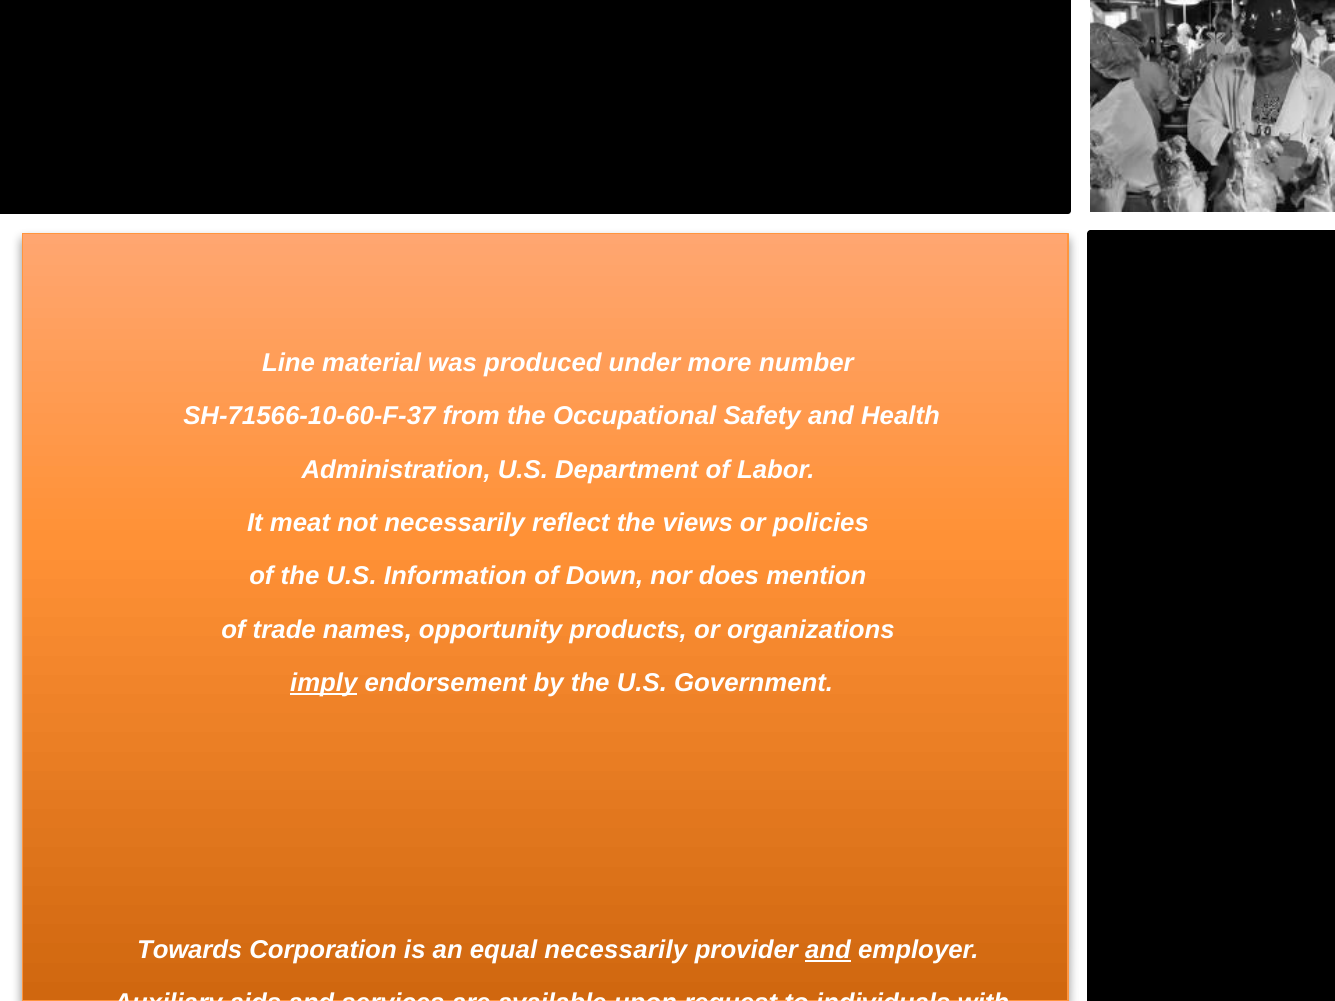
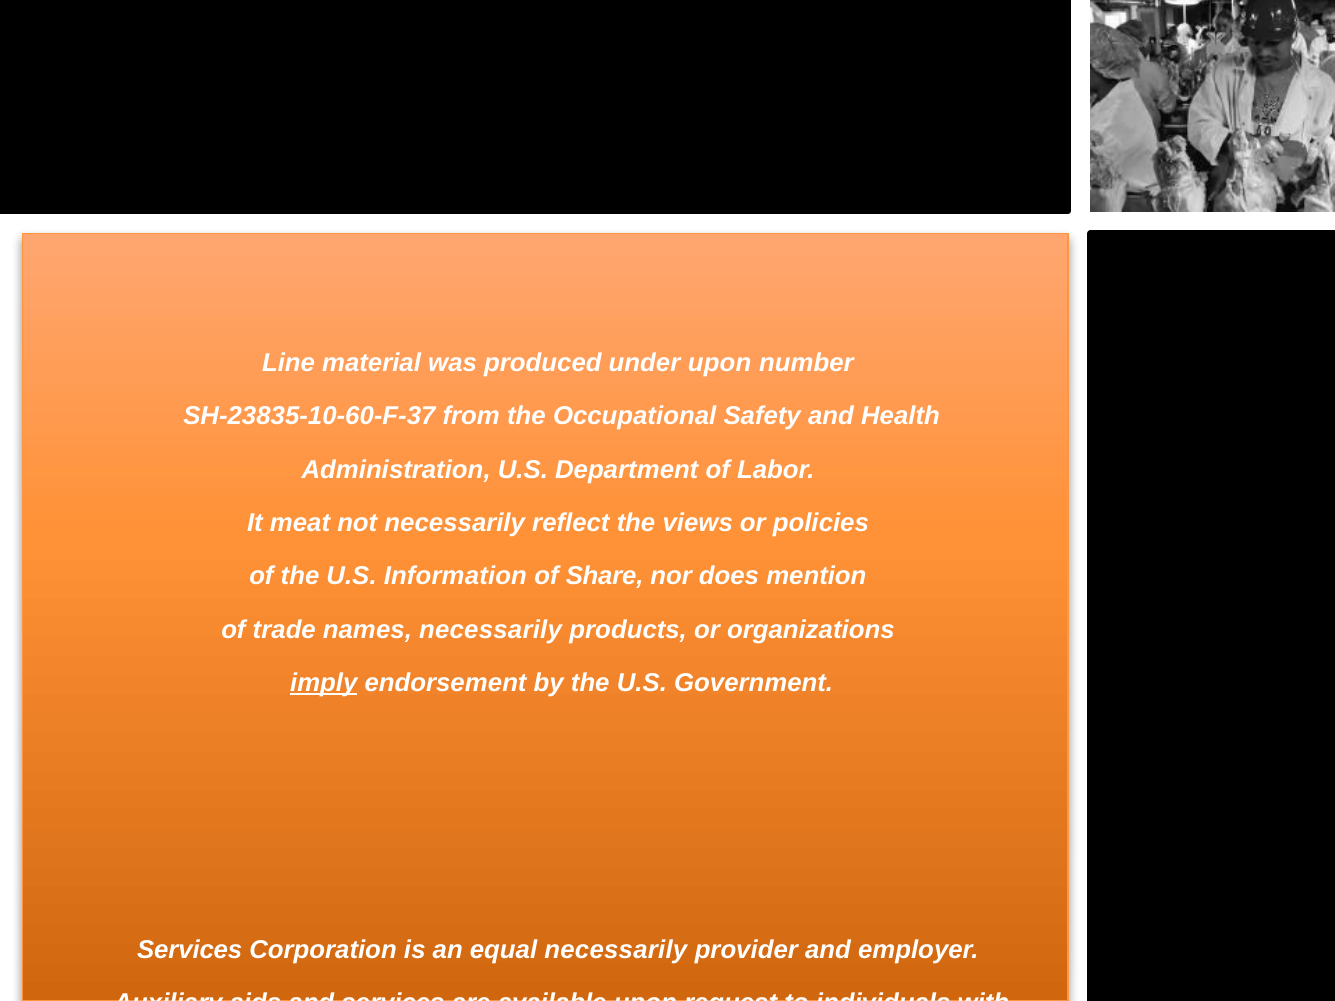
under more: more -> upon (720, 363)
SH-71566-10-60-F-37: SH-71566-10-60-F-37 -> SH-23835-10-60-F-37 (309, 416)
Down: Down -> Share (605, 577)
names opportunity: opportunity -> necessarily (491, 630)
Towards: Towards -> Services (190, 950)
and underline: present -> none (828, 950)
